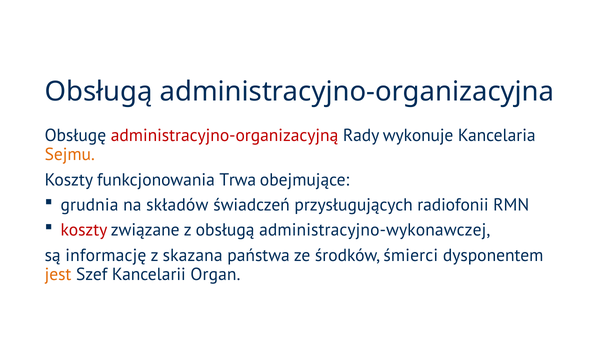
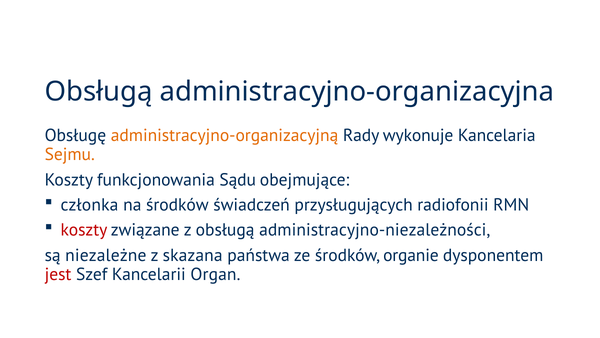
administracyjno-organizacyjną colour: red -> orange (225, 135)
Trwa: Trwa -> Sądu (238, 179)
grudnia: grudnia -> członka (89, 205)
na składów: składów -> środków (177, 205)
administracyjno-wykonawczej: administracyjno-wykonawczej -> administracyjno-niezależności (375, 230)
informację: informację -> niezależne (106, 255)
śmierci: śmierci -> organie (411, 255)
jest colour: orange -> red (58, 274)
